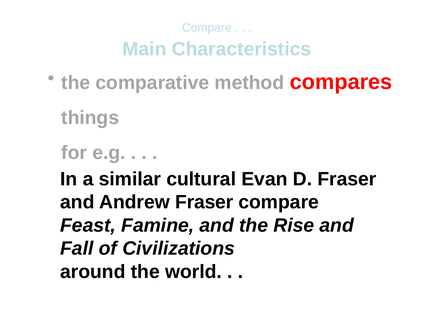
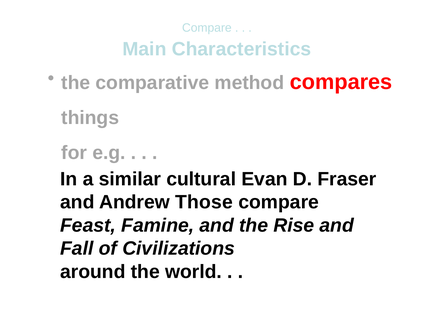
Andrew Fraser: Fraser -> Those (204, 202)
